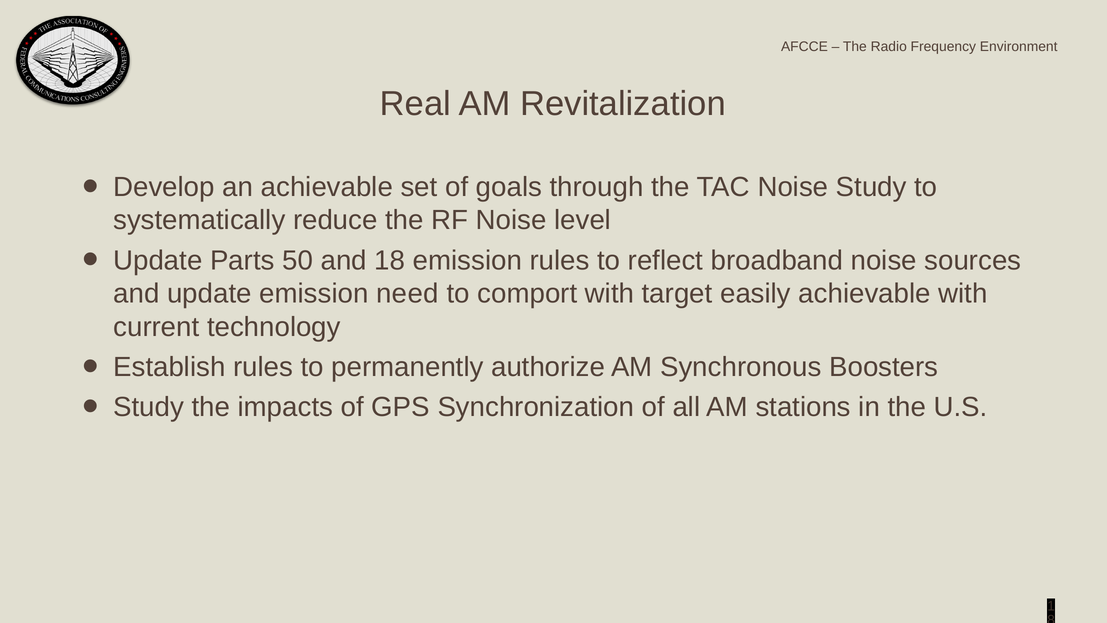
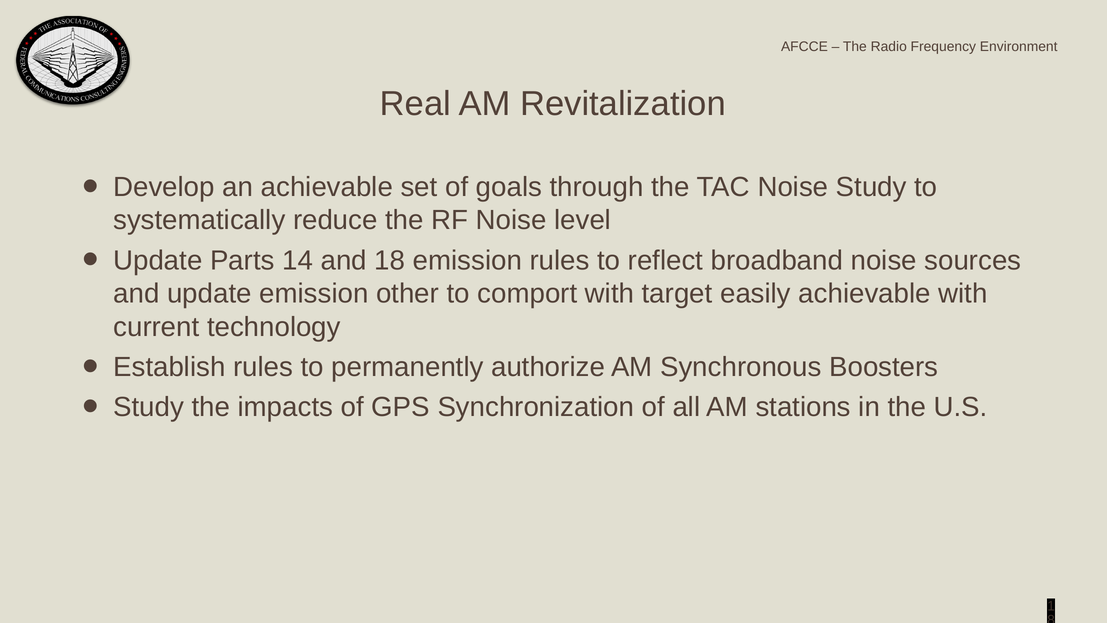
50: 50 -> 14 (298, 260)
need: need -> other (408, 294)
